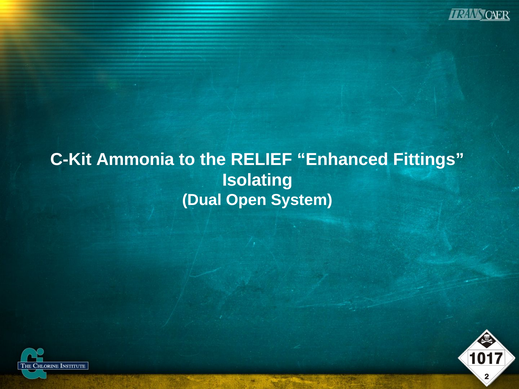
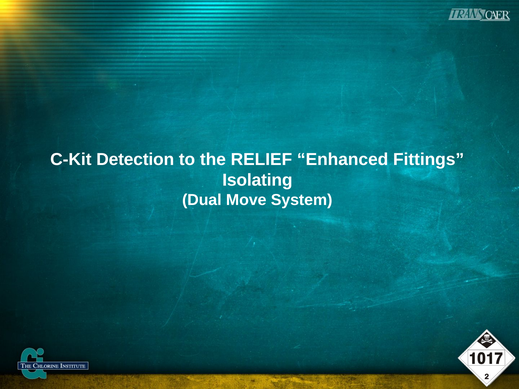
Ammonia: Ammonia -> Detection (135, 160)
Open: Open -> Move (246, 200)
